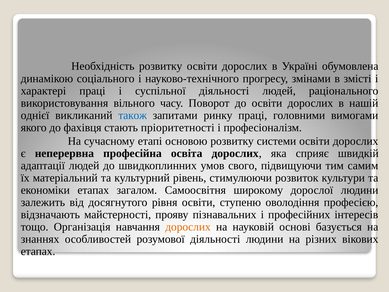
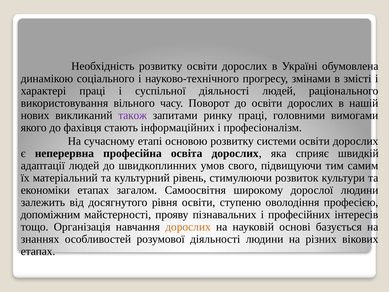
однієї: однієї -> нових (35, 115)
також colour: blue -> purple (133, 115)
пріоритетності: пріоритетності -> інформаційних (178, 127)
відзначають: відзначають -> допоміжним (50, 214)
